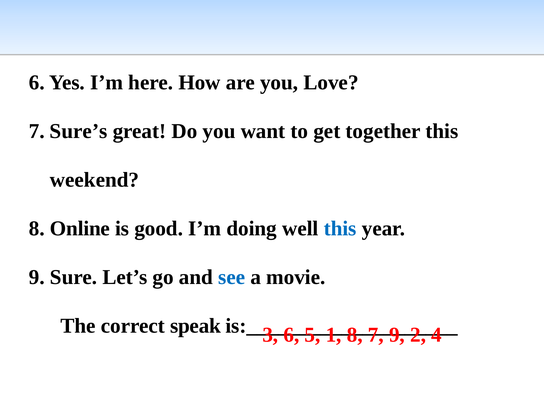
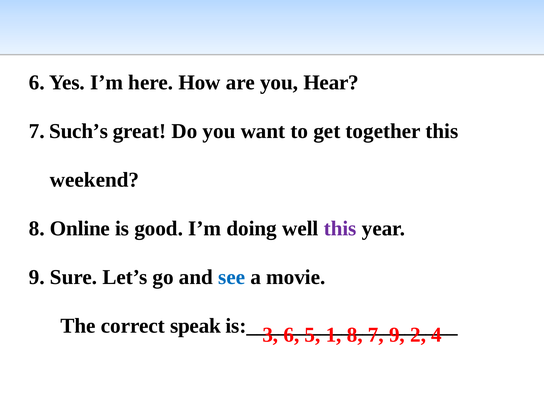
Love: Love -> Hear (331, 82)
Sure’s: Sure’s -> Such’s (79, 131)
this colour: blue -> purple (340, 228)
